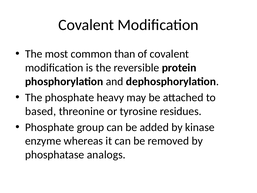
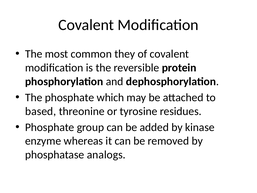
than: than -> they (125, 54)
heavy: heavy -> which (110, 97)
